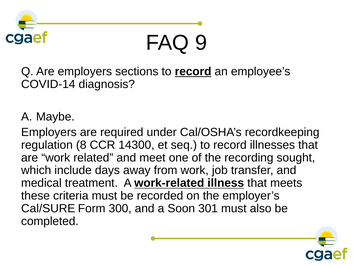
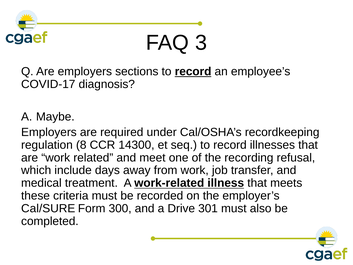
9: 9 -> 3 (201, 43)
COVID-14: COVID-14 -> COVID-17 (48, 84)
sought: sought -> refusal (296, 157)
Soon: Soon -> Drive (181, 208)
